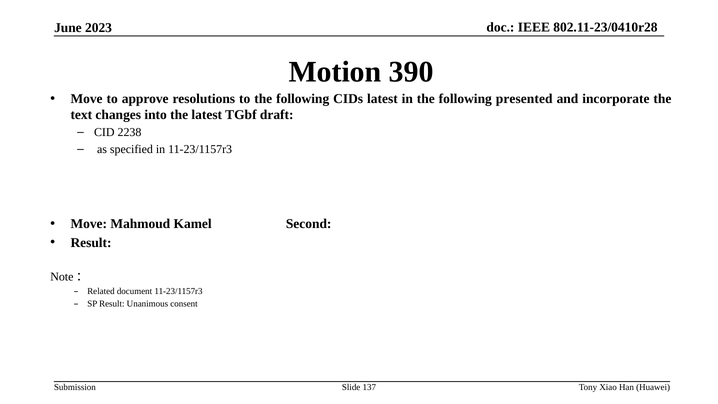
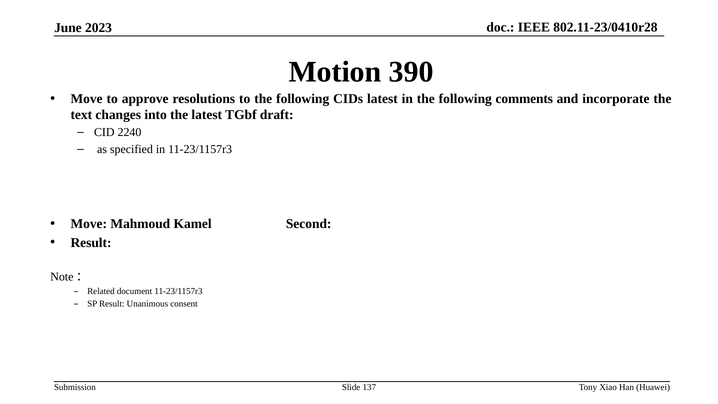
presented: presented -> comments (524, 99)
2238: 2238 -> 2240 (129, 132)
